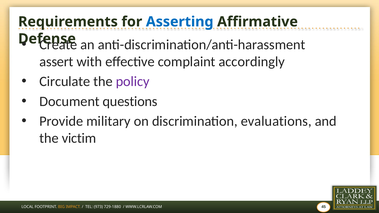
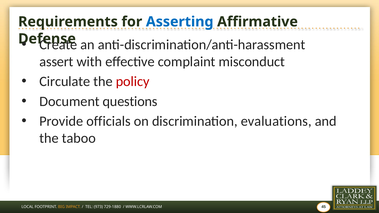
accordingly: accordingly -> misconduct (252, 62)
policy colour: purple -> red (133, 82)
military: military -> officials (108, 121)
victim: victim -> taboo (79, 138)
